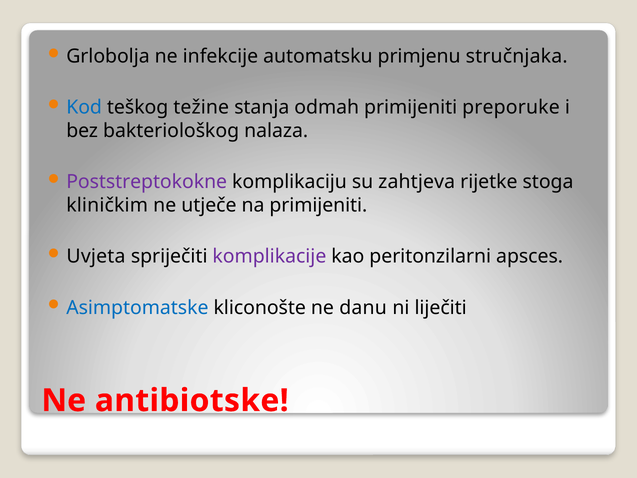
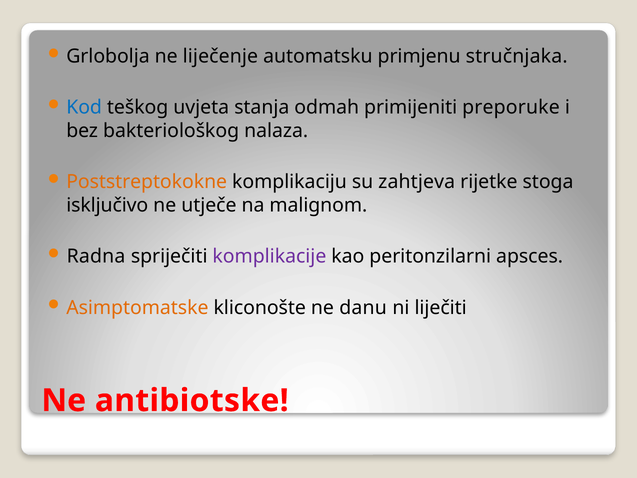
infekcije: infekcije -> liječenje (220, 56)
težine: težine -> uvjeta (201, 107)
Poststreptokokne colour: purple -> orange (147, 182)
kliničkim: kliničkim -> isključivo (107, 205)
na primijeniti: primijeniti -> malignom (318, 205)
Uvjeta: Uvjeta -> Radna (96, 256)
Asimptomatske colour: blue -> orange (137, 307)
